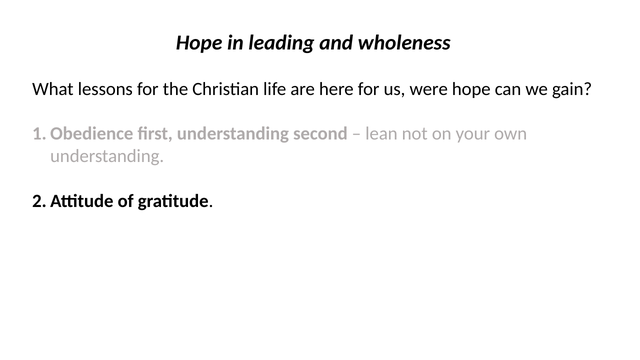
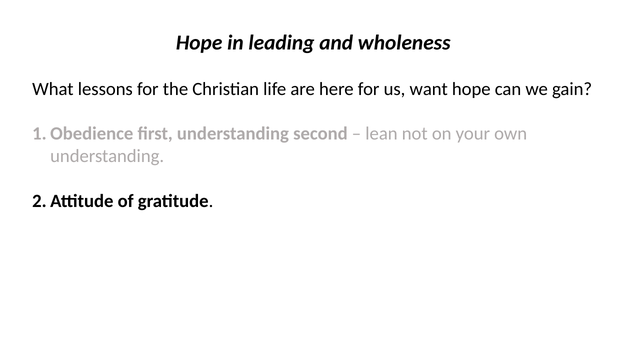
were: were -> want (429, 89)
